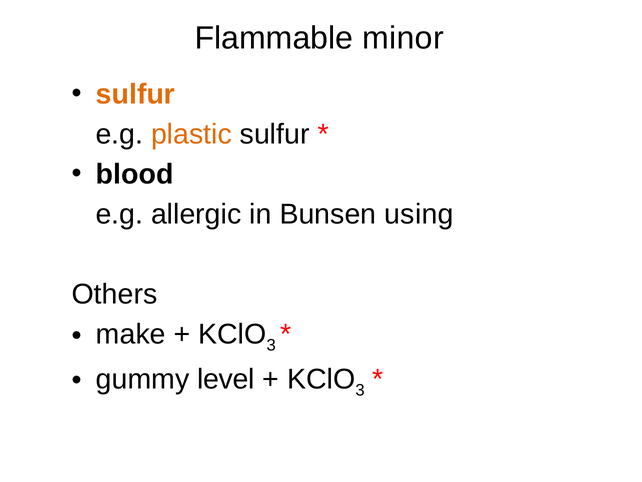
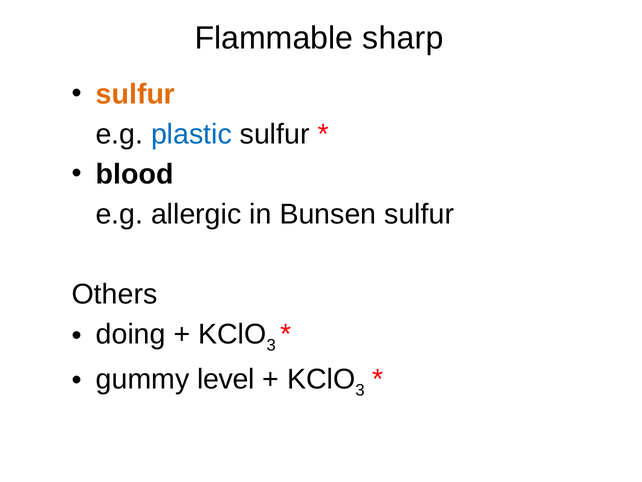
minor: minor -> sharp (403, 38)
plastic colour: orange -> blue (191, 134)
Bunsen using: using -> sulfur (419, 214)
make: make -> doing (131, 334)
